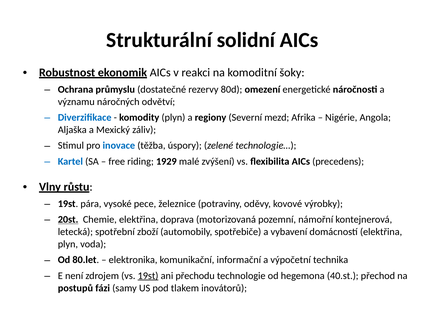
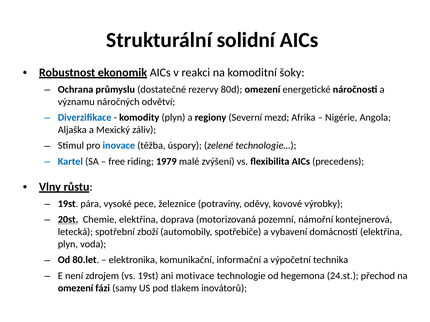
1929: 1929 -> 1979 (166, 162)
19st underline: present -> none (148, 276)
přechodu: přechodu -> motivace (195, 276)
40.st: 40.st -> 24.st (343, 276)
postupů: postupů -> omezení (76, 289)
